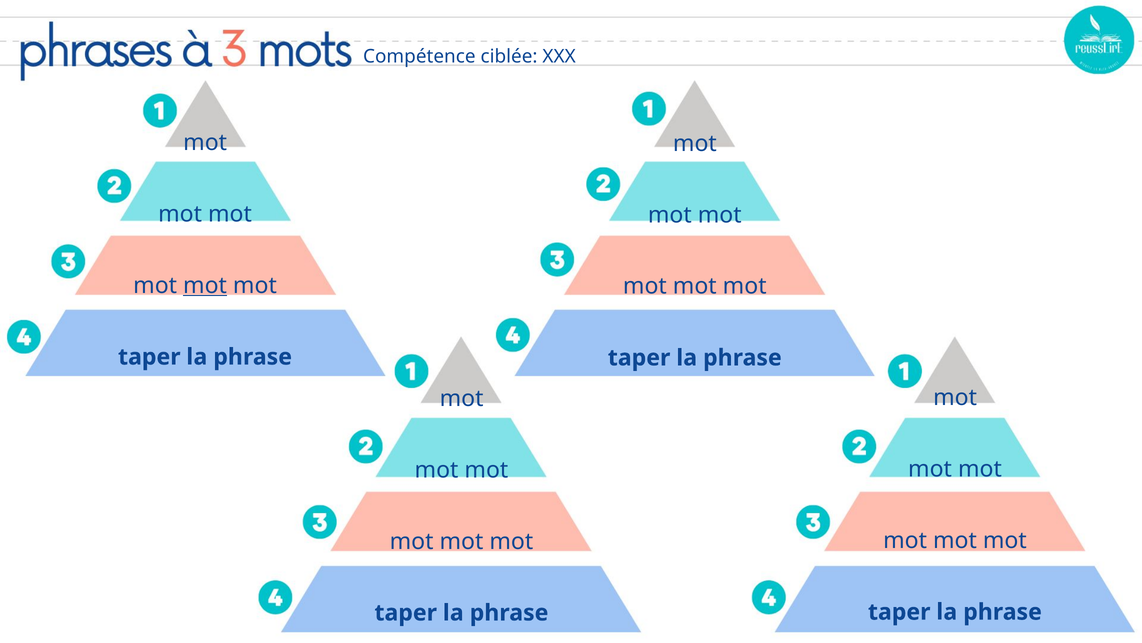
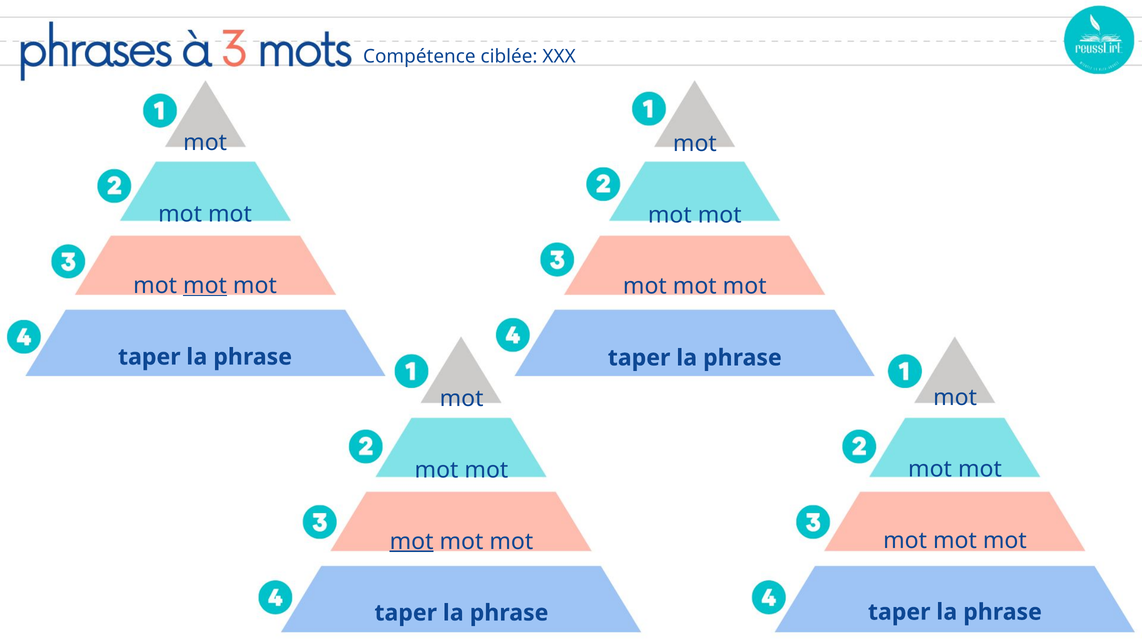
mot underline: none -> present (412, 541)
